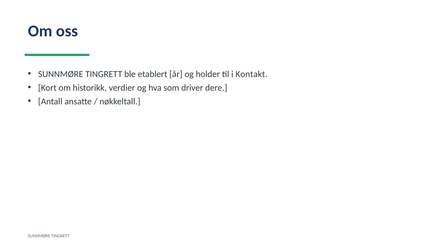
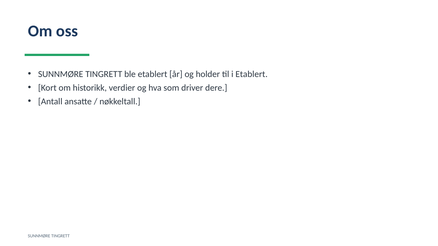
i Kontakt: Kontakt -> Etablert (252, 74)
